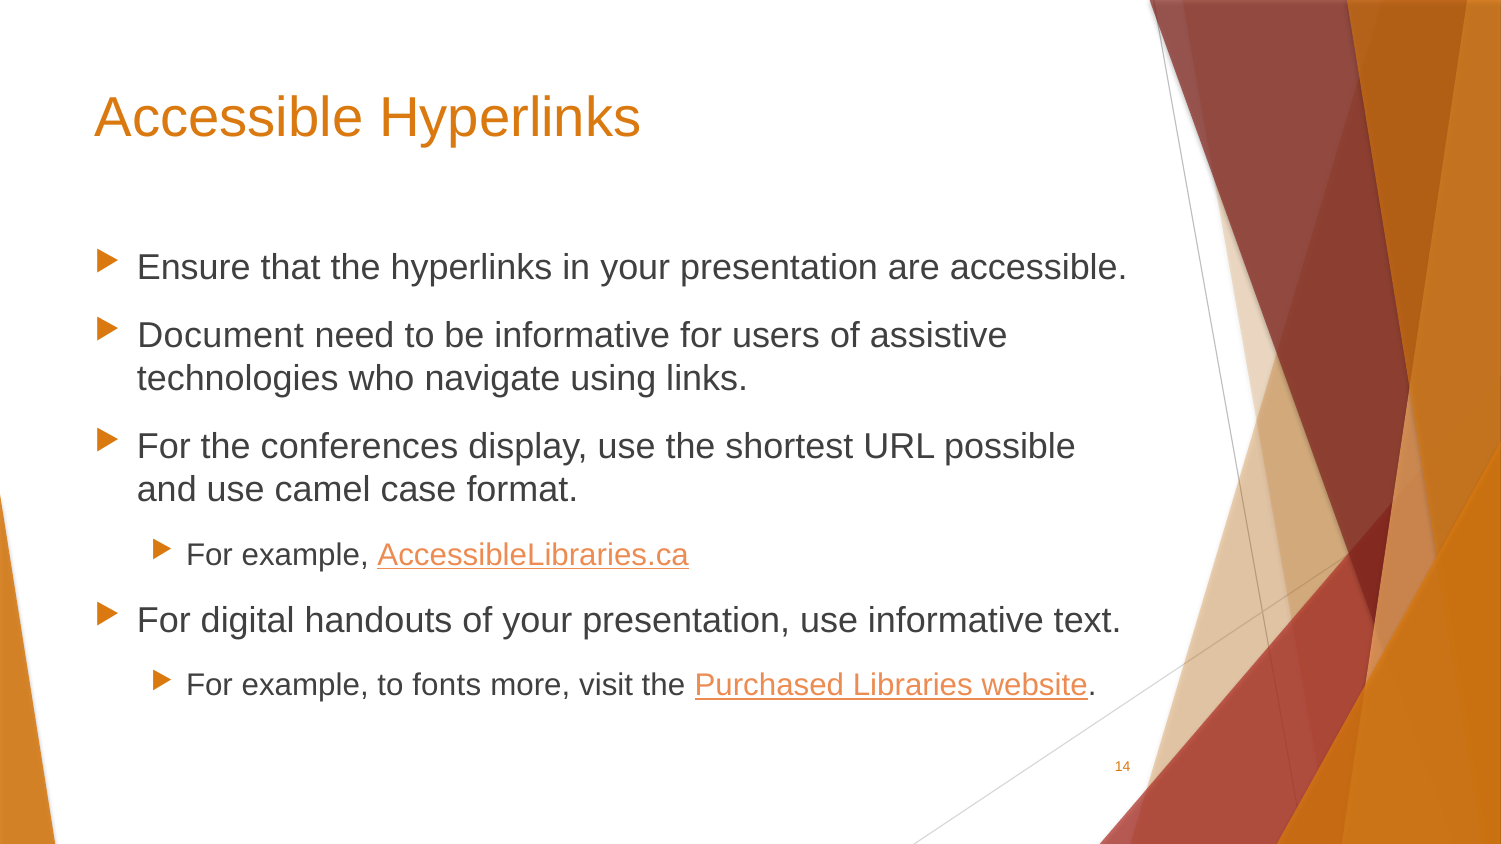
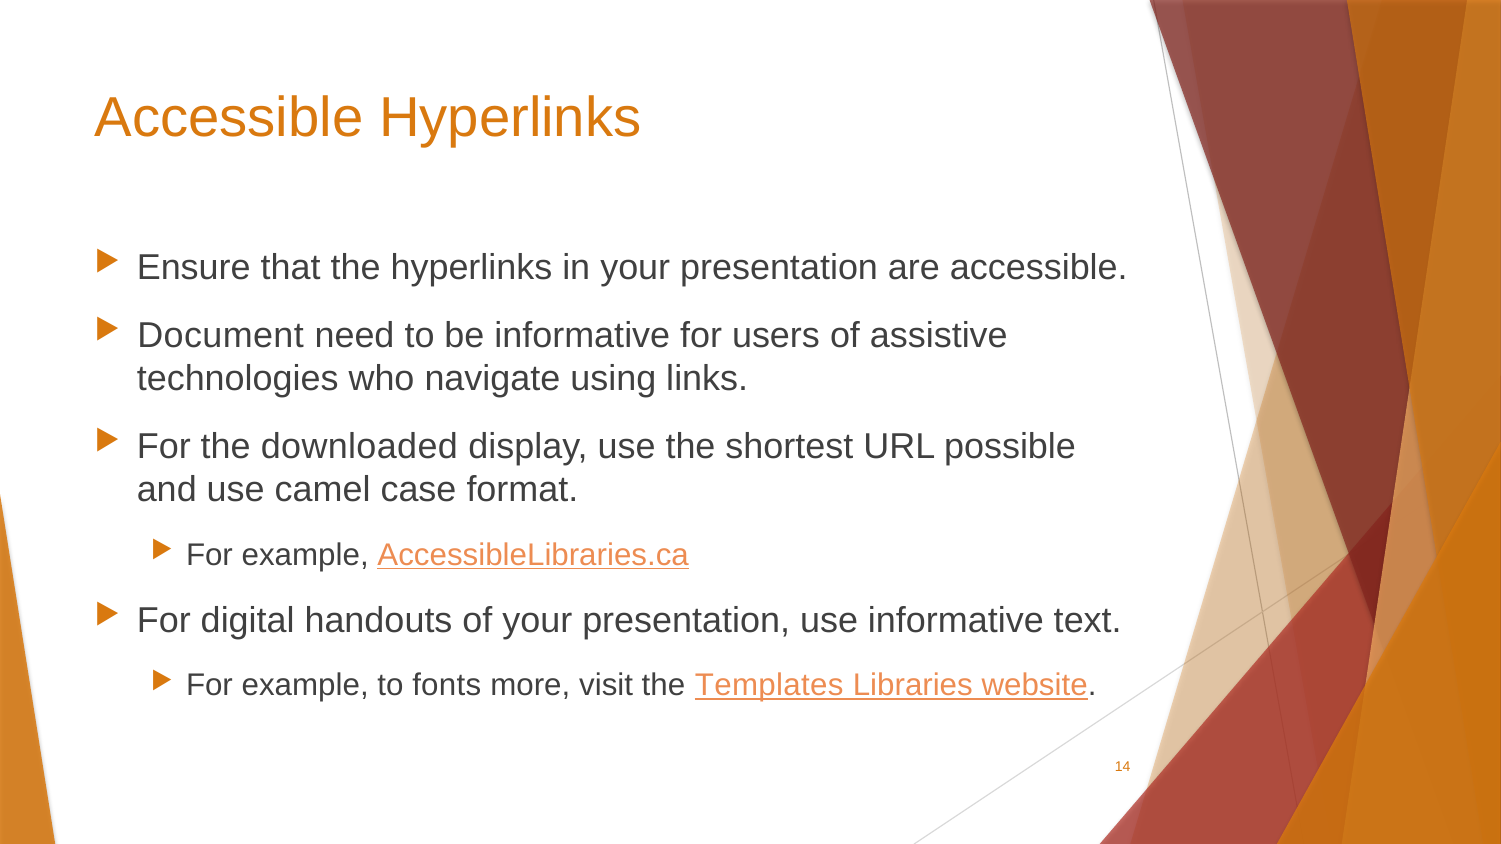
conferences: conferences -> downloaded (359, 447)
Purchased: Purchased -> Templates (769, 686)
